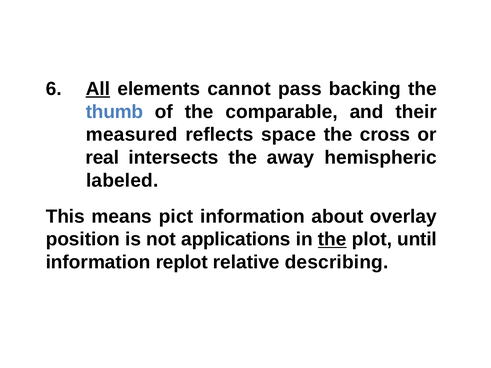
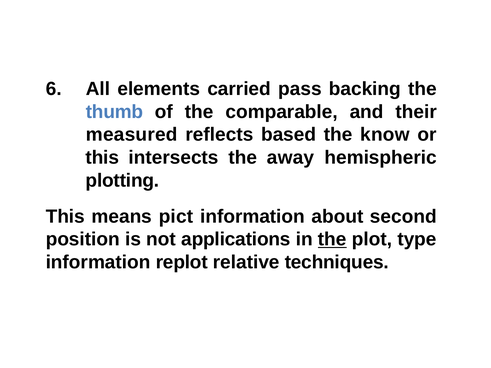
All underline: present -> none (98, 89)
cannot: cannot -> carried (239, 89)
space: space -> based (289, 135)
cross: cross -> know (385, 135)
real: real -> this (102, 158)
labeled: labeled -> plotting (122, 181)
overlay: overlay -> second (403, 217)
until: until -> type (417, 240)
describing: describing -> techniques (337, 262)
